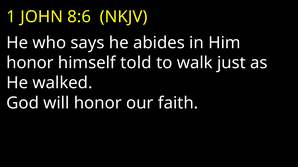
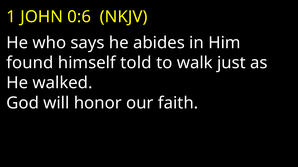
8:6: 8:6 -> 0:6 (79, 17)
honor: honor -> found (30, 63)
